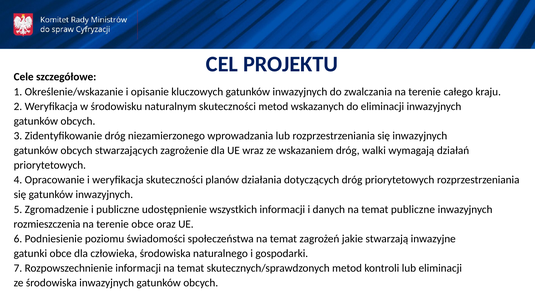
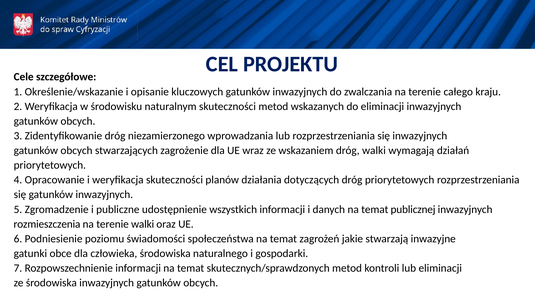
temat publiczne: publiczne -> publicznej (413, 209)
terenie obce: obce -> walki (143, 224)
